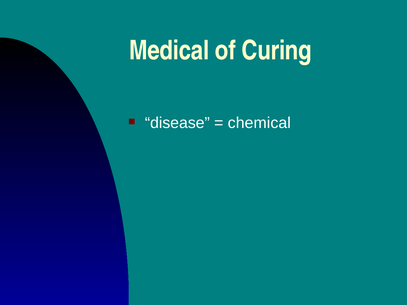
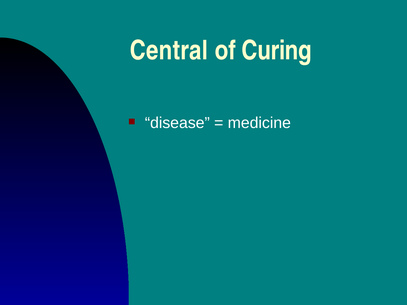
Medical: Medical -> Central (169, 50)
chemical: chemical -> medicine (259, 123)
